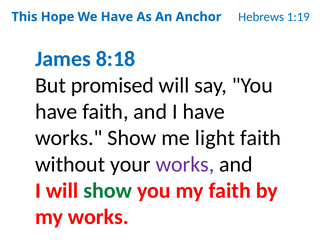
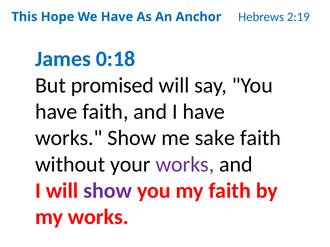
1:19: 1:19 -> 2:19 (298, 17)
8:18: 8:18 -> 0:18 (116, 59)
light: light -> sake (215, 138)
show colour: green -> purple (108, 191)
